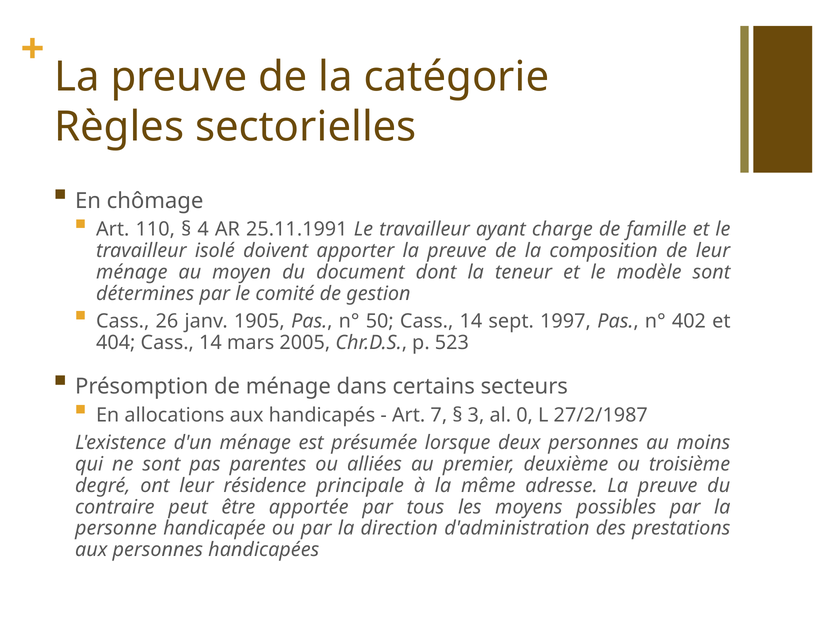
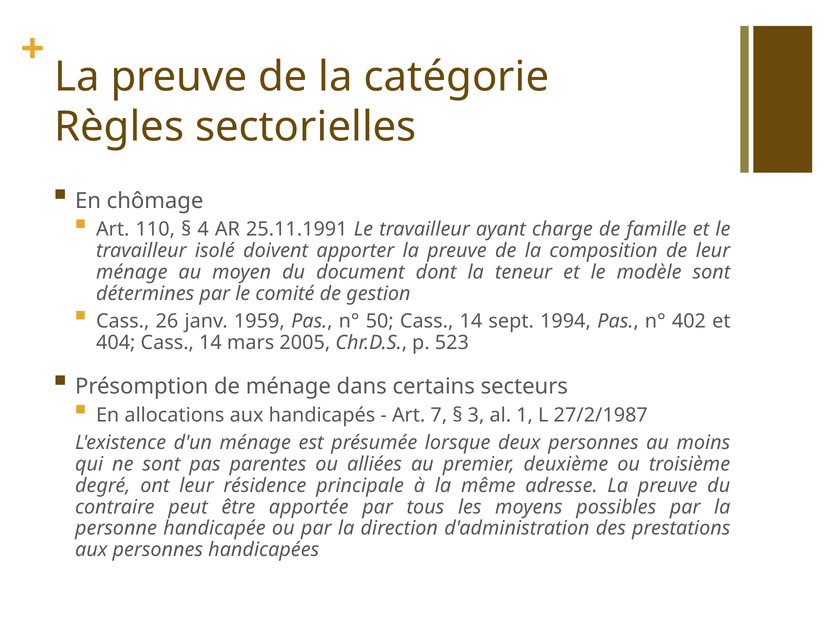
1905: 1905 -> 1959 (259, 321)
1997: 1997 -> 1994 (565, 321)
0: 0 -> 1 (525, 415)
